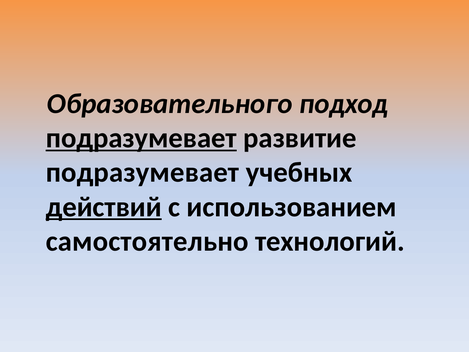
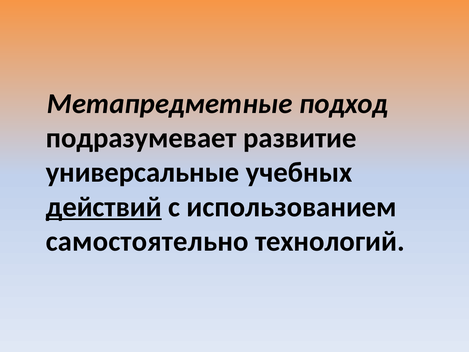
Образовательного: Образовательного -> Метапредметные (170, 104)
подразумевает underline: present -> none (141, 138)
подразумевает: подразумевает -> универсальные (143, 172)
